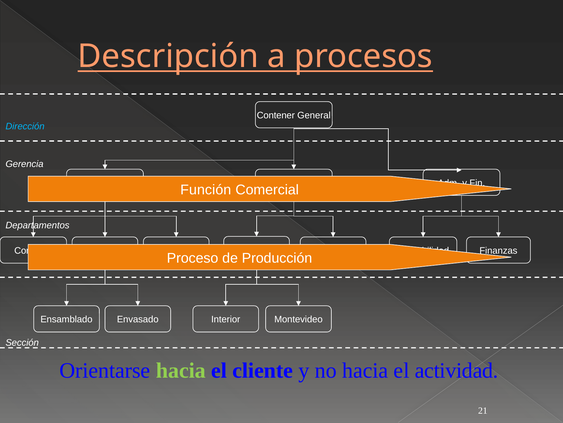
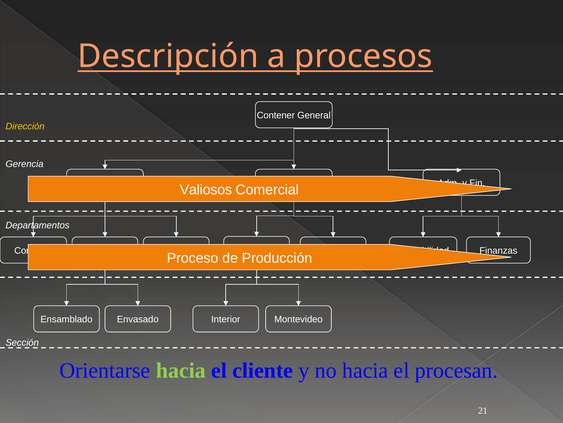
Dirección colour: light blue -> yellow (25, 126)
Función: Función -> Valiosos (206, 190)
actividad: actividad -> procesan (456, 370)
